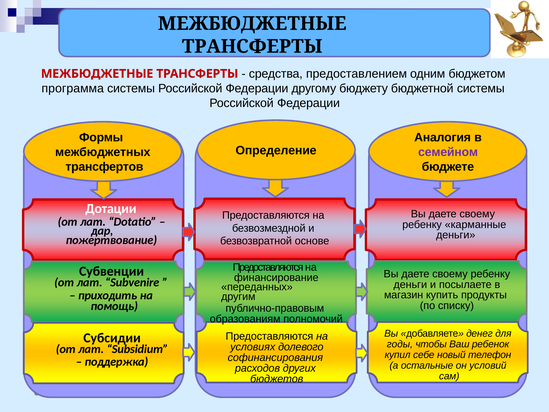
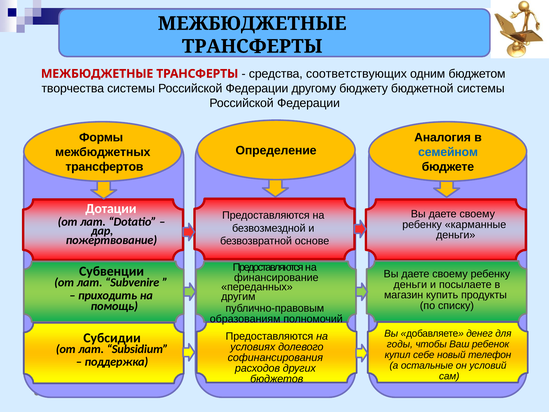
предоставлением: предоставлением -> соответствующих (356, 74)
программа: программа -> творчества (73, 88)
семейном colour: purple -> blue (448, 152)
